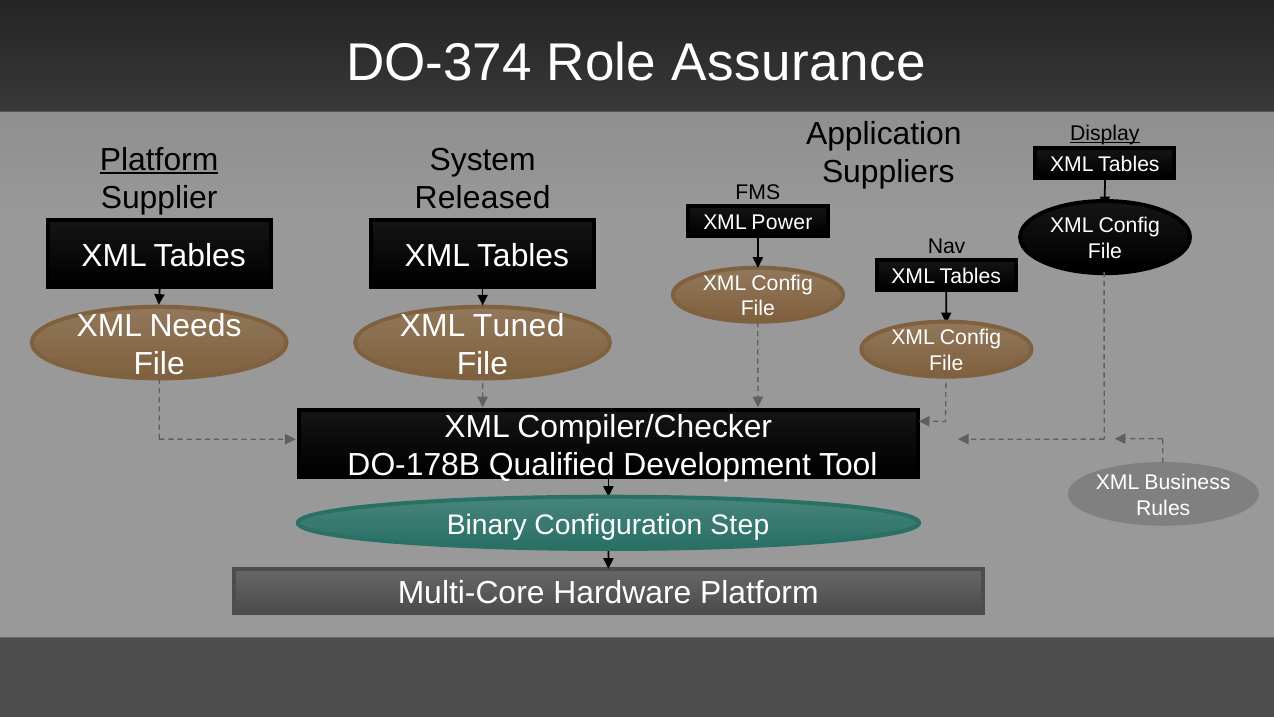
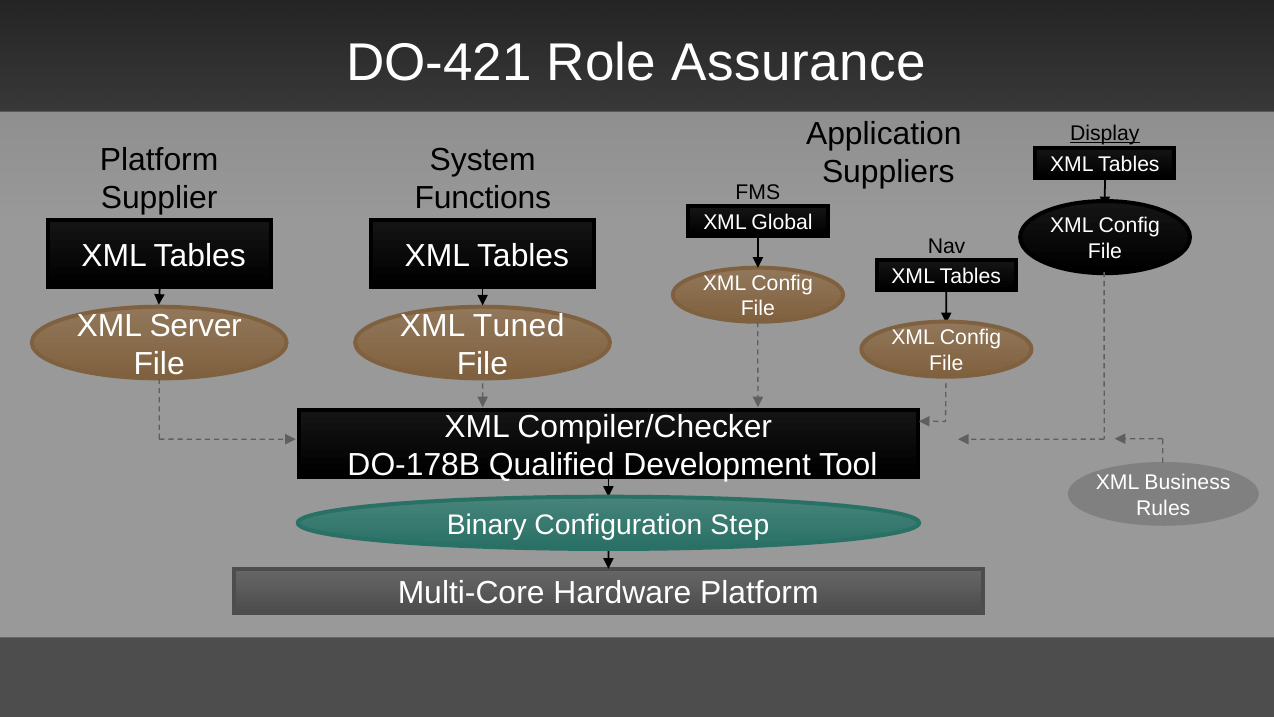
DO-374: DO-374 -> DO-421 (439, 63)
Platform underline: present -> none (159, 159)
Released: Released -> Functions (483, 198)
Power: Power -> Global (782, 222)
Needs: Needs -> Server (196, 325)
